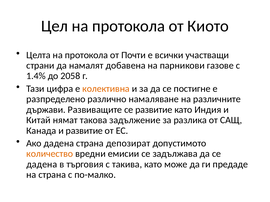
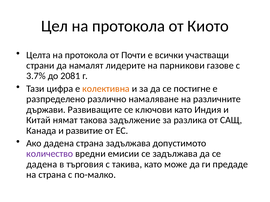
добавена: добавена -> лидерите (126, 66)
1.4%: 1.4% -> 3.7% (36, 76)
2058: 2058 -> 2081 (70, 76)
се развитие: развитие -> ключови (154, 110)
страна депозират: депозират -> задължава (128, 144)
количество colour: orange -> purple (50, 154)
